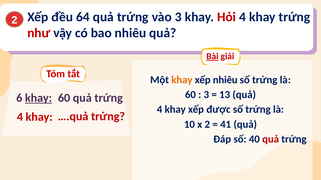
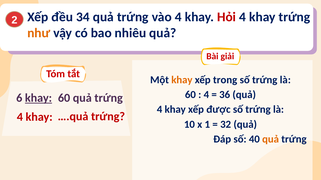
64: 64 -> 34 (83, 17)
vào 3: 3 -> 4 (178, 17)
như colour: red -> orange (39, 33)
Bài underline: present -> none (212, 57)
xếp nhiêu: nhiêu -> trong (225, 80)
3: 3 -> 4 (206, 95)
13: 13 -> 36 (225, 95)
x 2: 2 -> 1 (207, 125)
41: 41 -> 32 (226, 125)
quả colour: red -> orange (271, 139)
